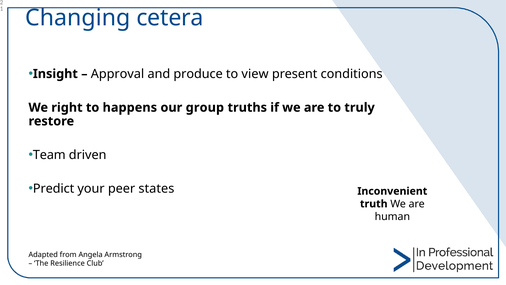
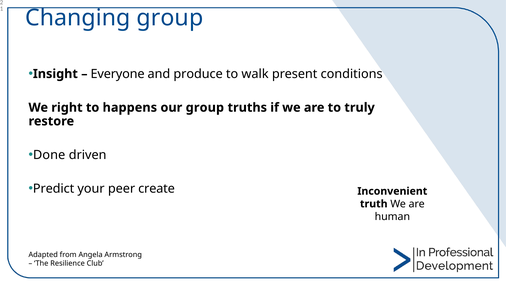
Changing cetera: cetera -> group (170, 18)
Approval: Approval -> Everyone (118, 74)
view: view -> walk (255, 74)
Team: Team -> Done (49, 155)
states: states -> create (157, 188)
